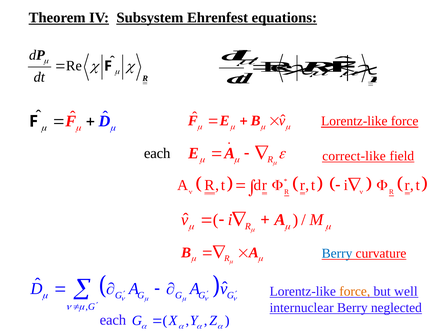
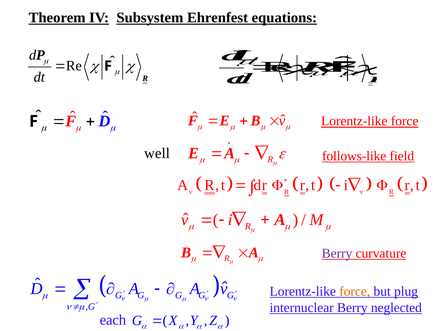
each: each -> well (157, 153)
correct-like: correct-like -> follows-like (354, 156)
Berry colour: blue -> purple (337, 253)
well: well -> plug (406, 291)
